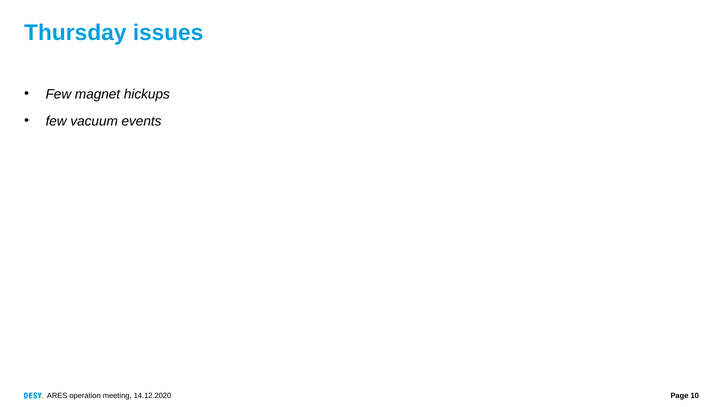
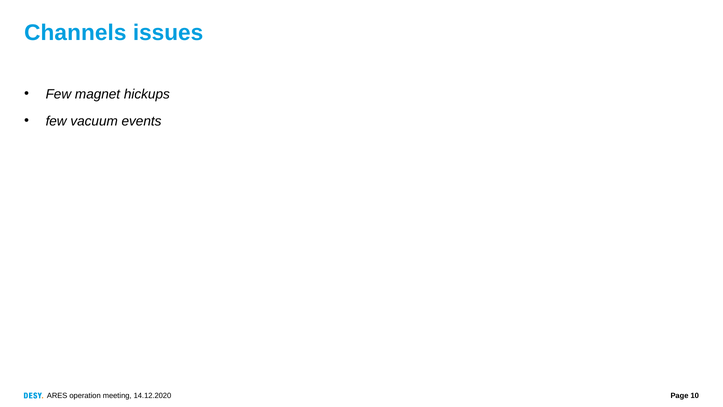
Thursday: Thursday -> Channels (75, 33)
